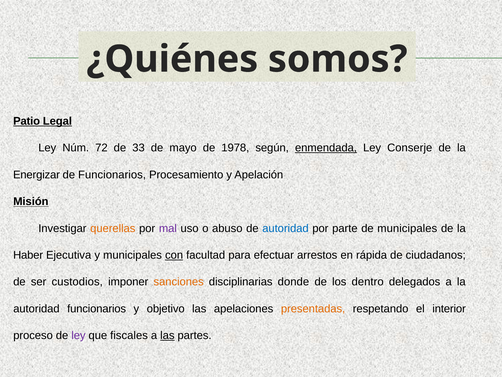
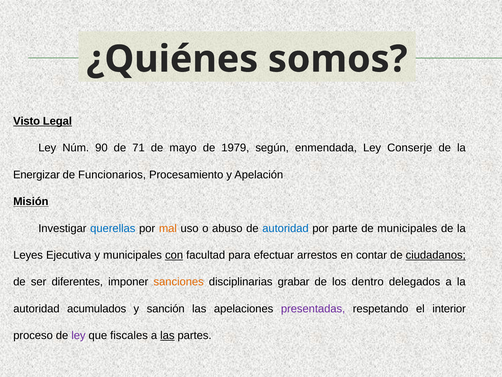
Patio: Patio -> Visto (27, 121)
72: 72 -> 90 (101, 148)
33: 33 -> 71 (139, 148)
1978: 1978 -> 1979 (235, 148)
enmendada underline: present -> none (326, 148)
querellas colour: orange -> blue (113, 228)
mal colour: purple -> orange (168, 228)
Haber: Haber -> Leyes (28, 255)
rápida: rápida -> contar (372, 255)
ciudadanos underline: none -> present (436, 255)
custodios: custodios -> diferentes (77, 282)
donde: donde -> grabar (294, 282)
autoridad funcionarios: funcionarios -> acumulados (97, 308)
objetivo: objetivo -> sanción (166, 308)
presentadas colour: orange -> purple (313, 308)
